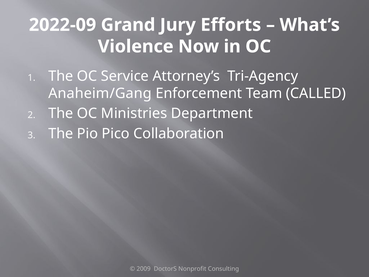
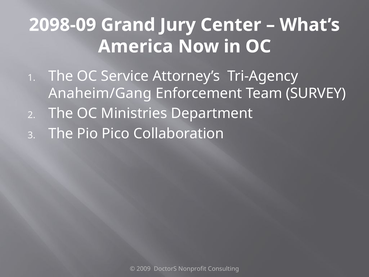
2022-09: 2022-09 -> 2098-09 (63, 25)
Efforts: Efforts -> Center (231, 25)
Violence: Violence -> America (136, 46)
CALLED: CALLED -> SURVEY (316, 93)
